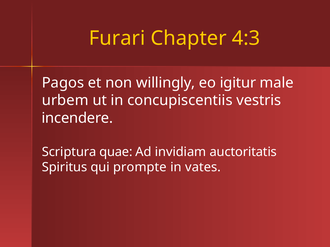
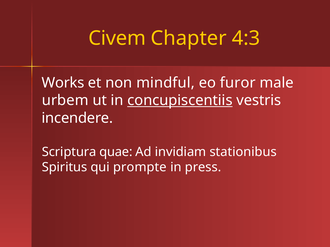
Furari: Furari -> Civem (117, 38)
Pagos: Pagos -> Works (63, 83)
willingly: willingly -> mindful (166, 83)
igitur: igitur -> furor (238, 83)
concupiscentiis underline: none -> present (180, 101)
auctoritatis: auctoritatis -> stationibus (243, 152)
vates: vates -> press (203, 168)
